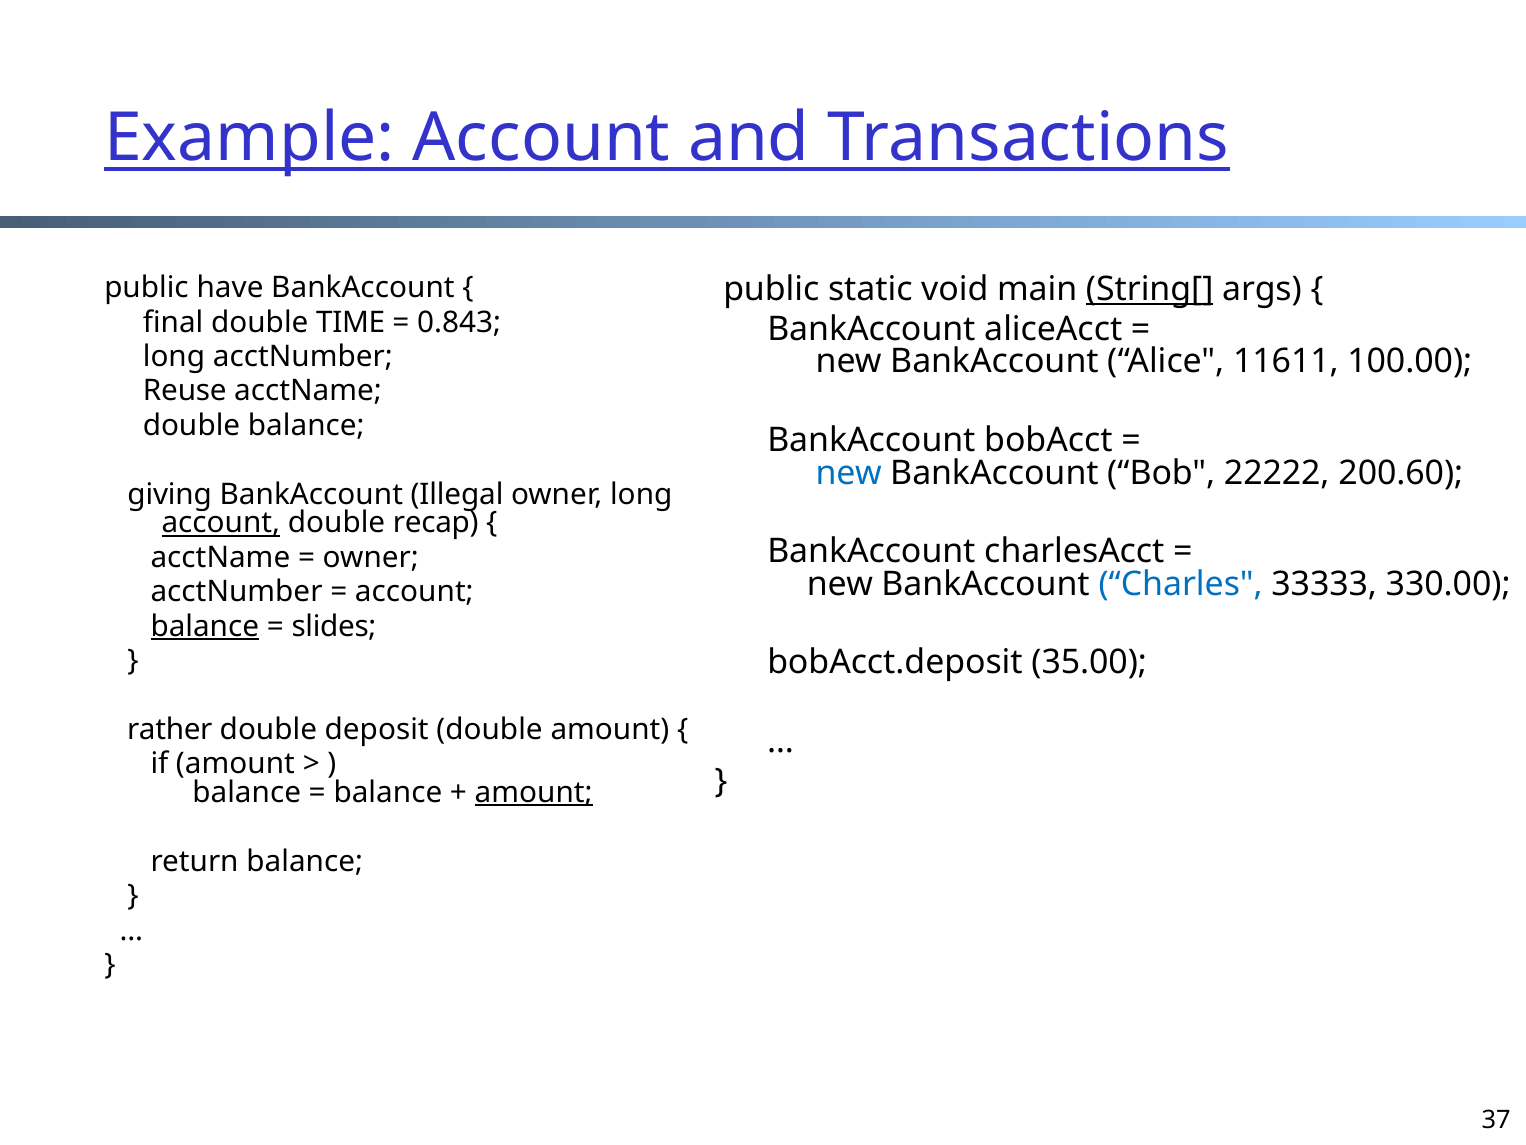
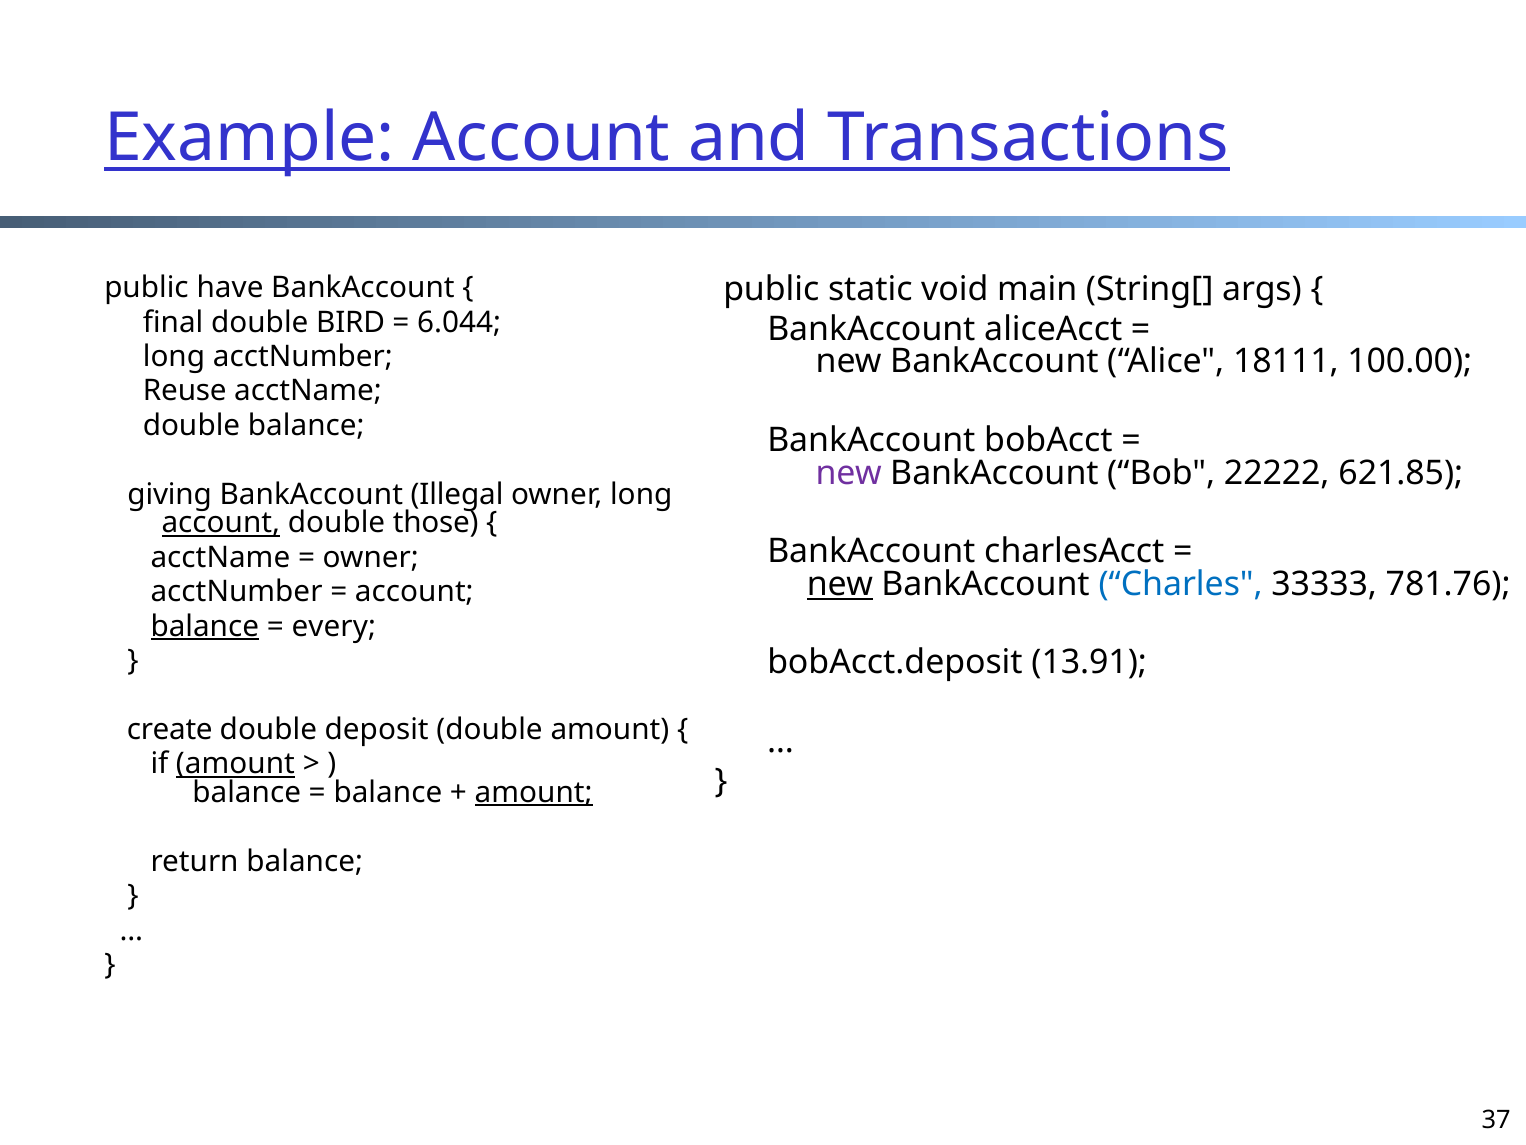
String[ underline: present -> none (1150, 290)
TIME: TIME -> BIRD (351, 322)
0.843: 0.843 -> 6.044 (459, 322)
11611: 11611 -> 18111 (1286, 361)
new colour: blue -> purple (849, 473)
200.60: 200.60 -> 621.85 (1401, 473)
recap: recap -> those (436, 523)
new underline: none -> present (840, 584)
330.00: 330.00 -> 781.76 (1448, 584)
slides: slides -> every (334, 626)
35.00: 35.00 -> 13.91 (1089, 662)
rather: rather -> create (170, 729)
amount underline: none -> present (235, 764)
